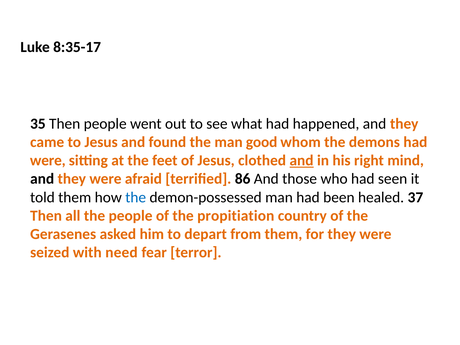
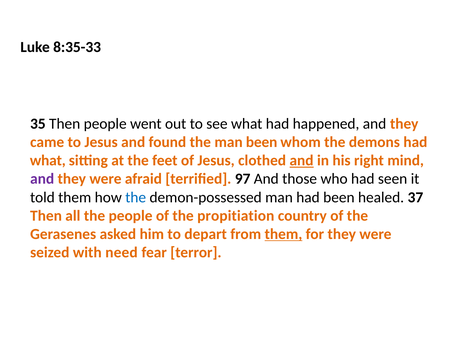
8:35-17: 8:35-17 -> 8:35-33 (77, 47)
man good: good -> been (262, 142)
were: were -> what (48, 160)
and colour: black -> purple (42, 179)
86: 86 -> 97 (243, 179)
them underline: none -> present (283, 234)
